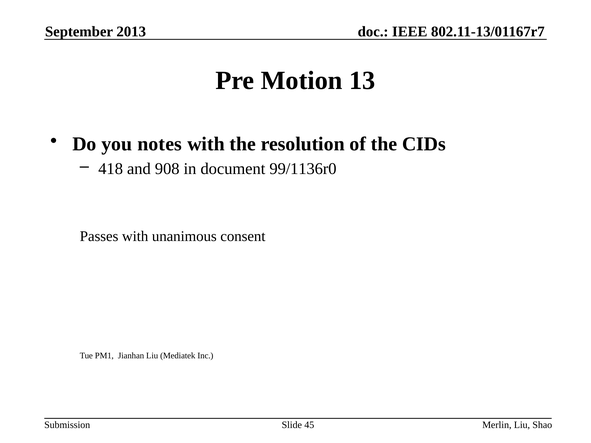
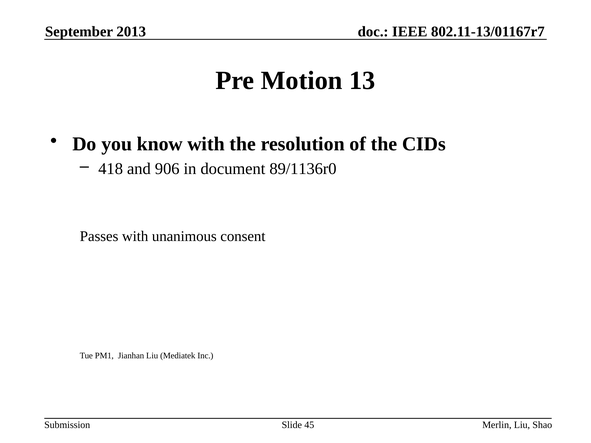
notes: notes -> know (160, 144)
908: 908 -> 906 (167, 169)
99/1136r0: 99/1136r0 -> 89/1136r0 (303, 169)
